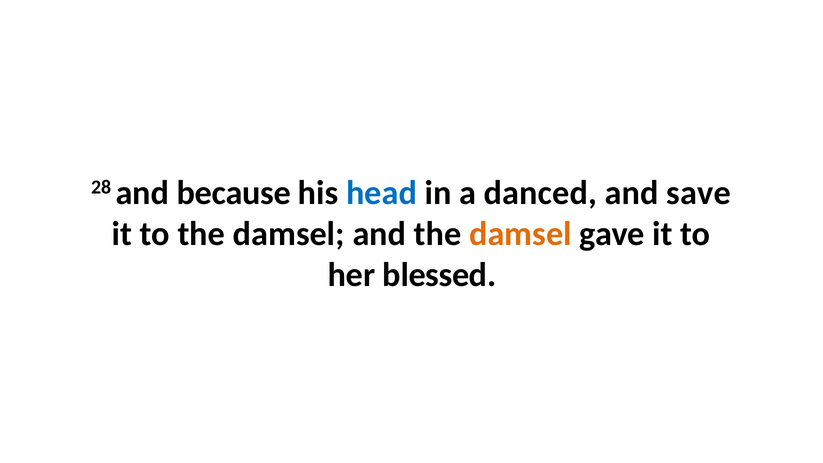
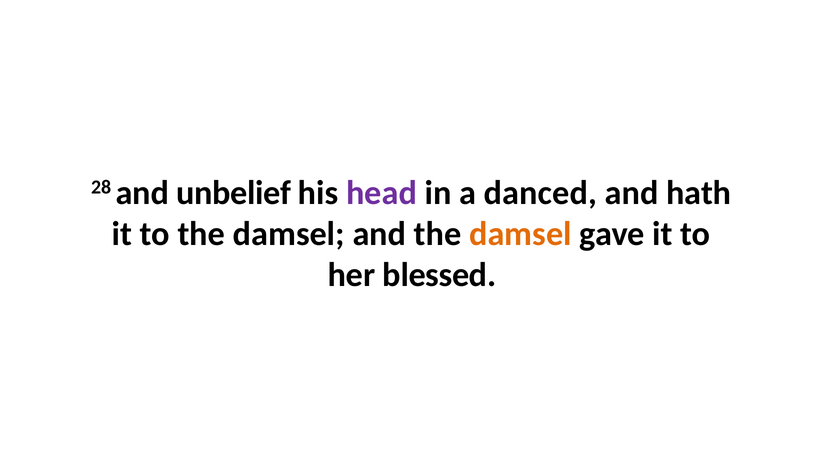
because: because -> unbelief (234, 193)
head colour: blue -> purple (382, 193)
save: save -> hath (699, 193)
